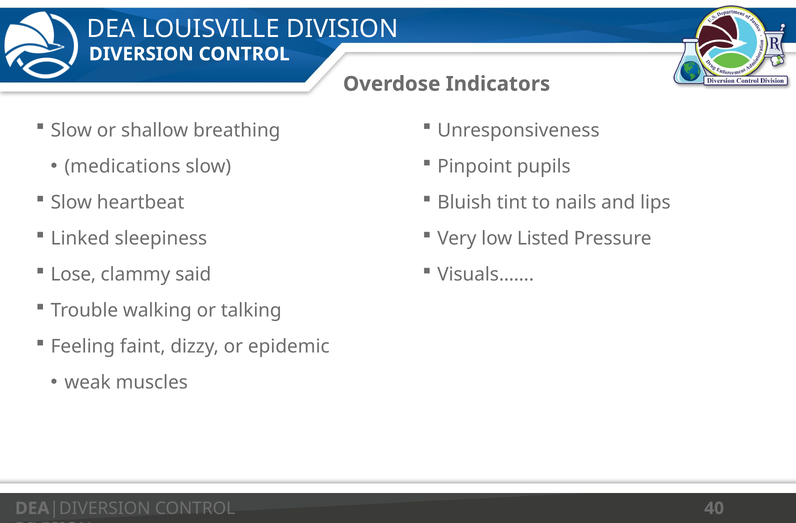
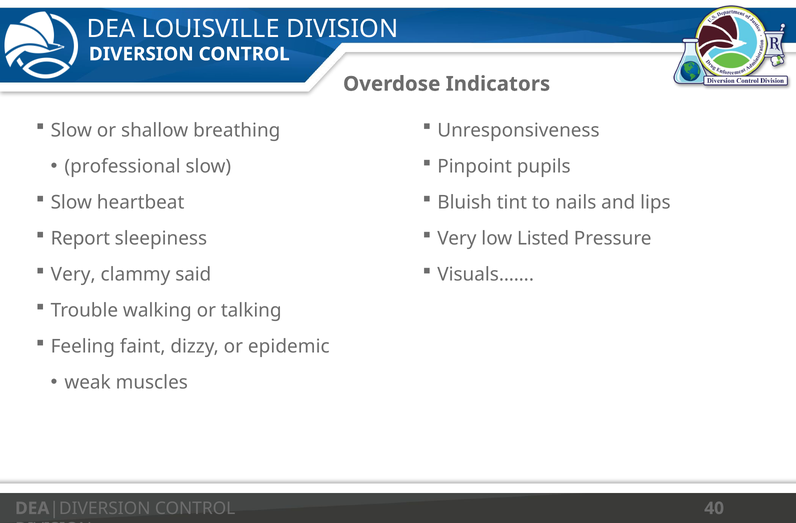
medications: medications -> professional (123, 166)
Linked: Linked -> Report (80, 238)
Lose: Lose -> Very (73, 274)
